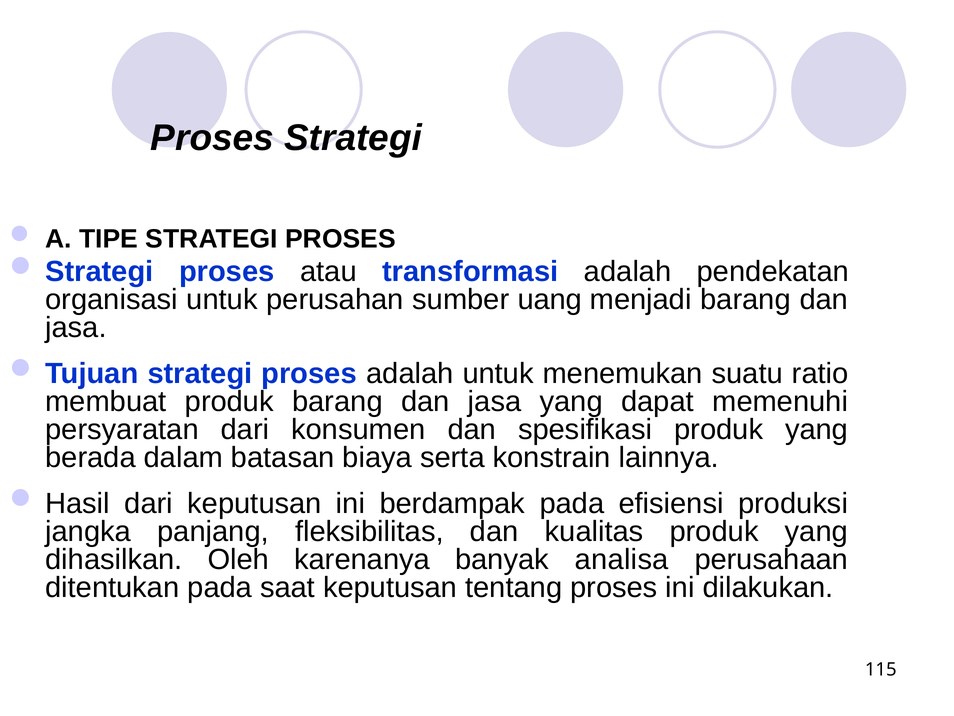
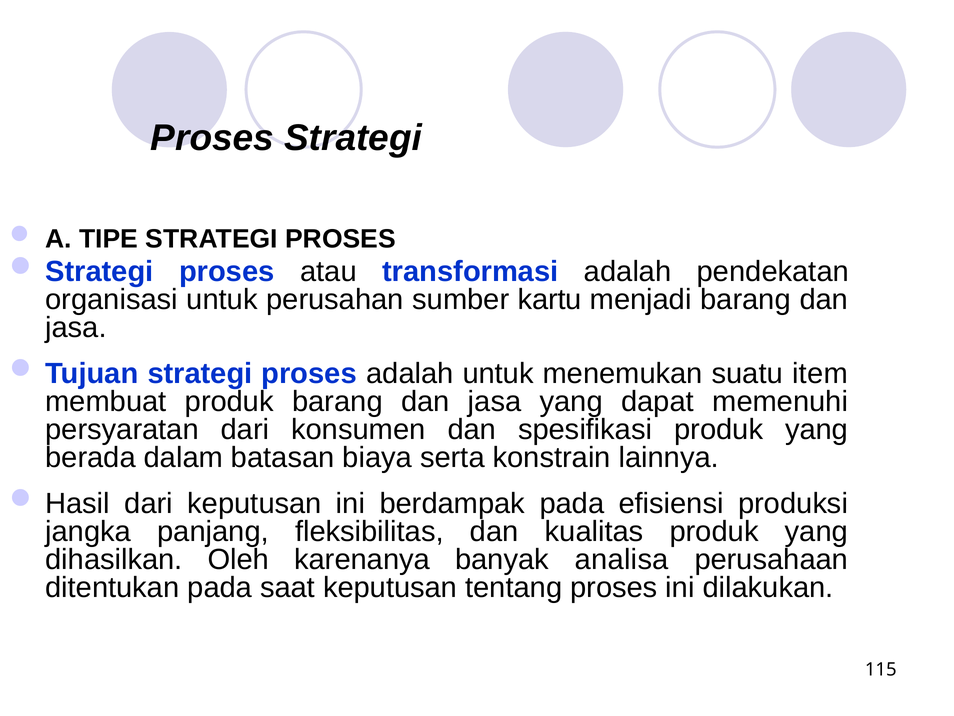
uang: uang -> kartu (550, 299)
ratio: ratio -> item (820, 373)
